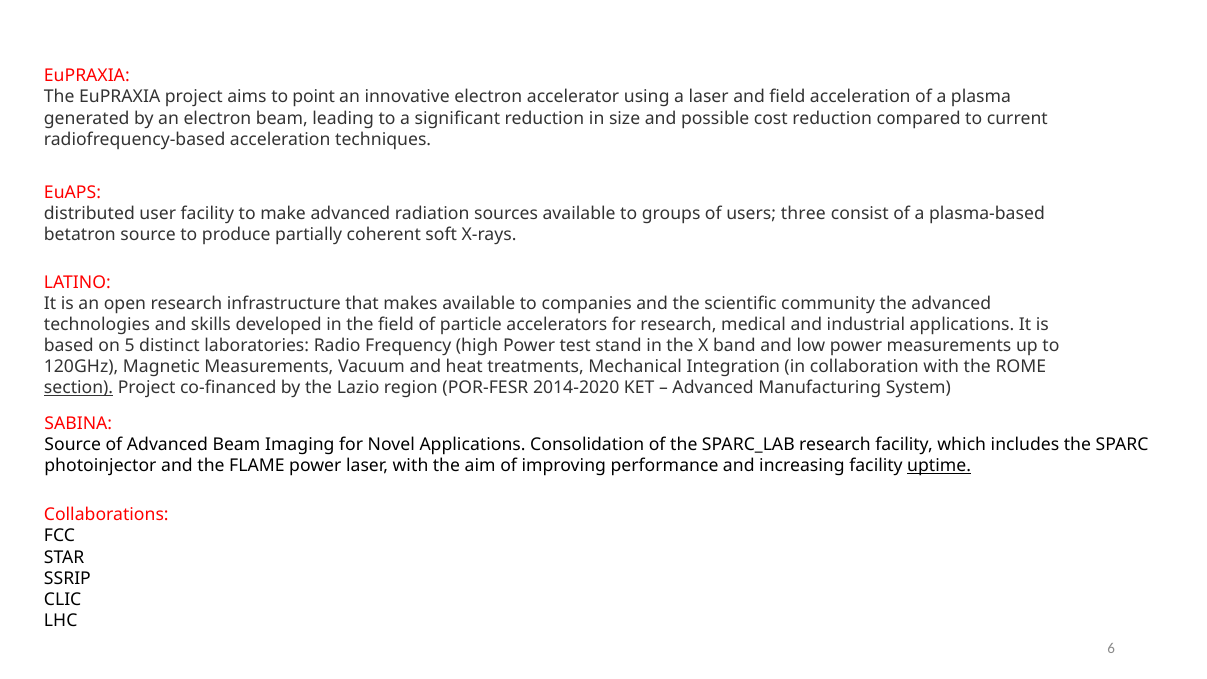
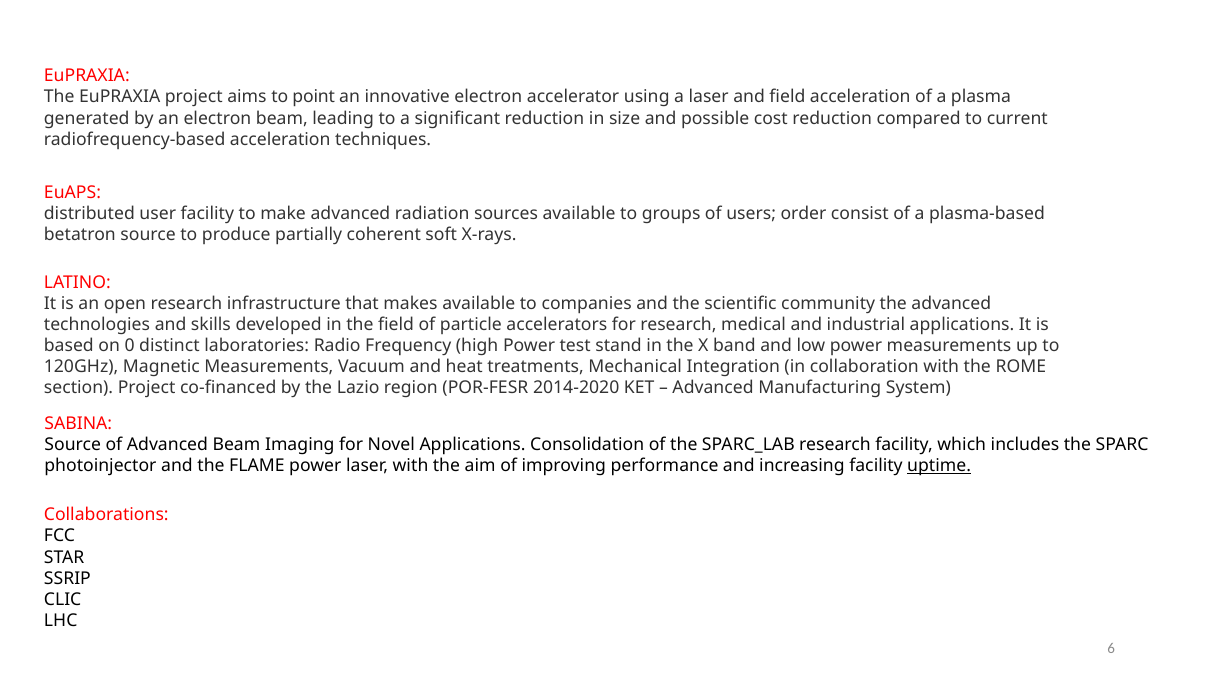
three: three -> order (804, 214)
5: 5 -> 0 (130, 346)
section underline: present -> none (79, 388)
